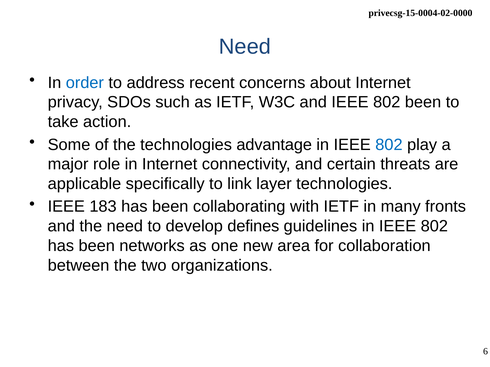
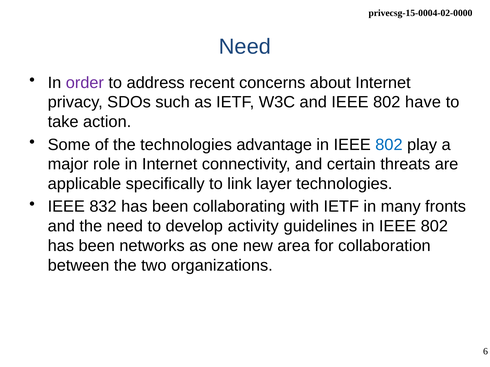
order colour: blue -> purple (85, 83)
802 been: been -> have (423, 102)
183: 183 -> 832 (103, 207)
defines: defines -> activity (253, 226)
